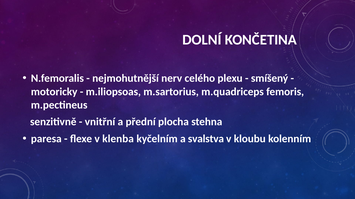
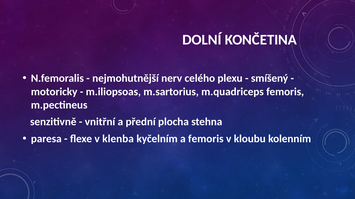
a svalstva: svalstva -> femoris (206, 139)
